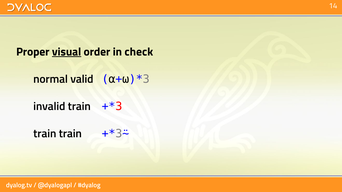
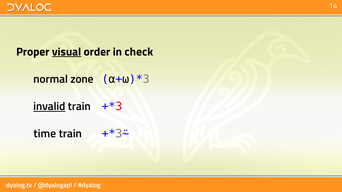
valid: valid -> zone (82, 79)
invalid underline: none -> present (49, 107)
train: train -> time (45, 134)
